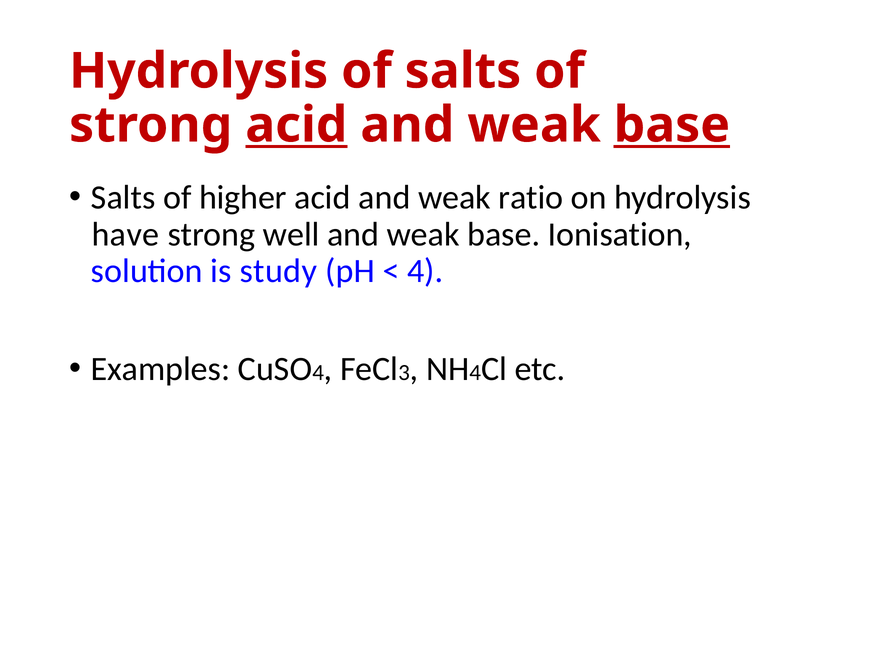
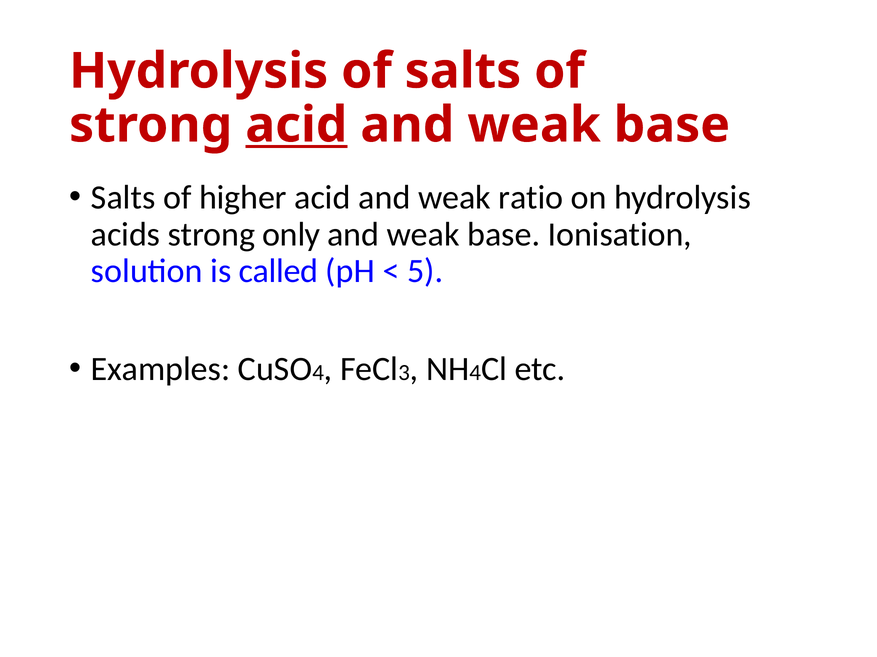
base underline: present -> none (672, 125)
have: have -> acids (126, 235)
well: well -> only (291, 235)
study: study -> called (279, 271)
4: 4 -> 5 (425, 271)
